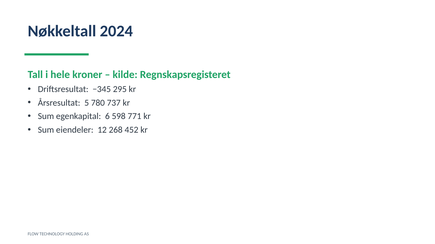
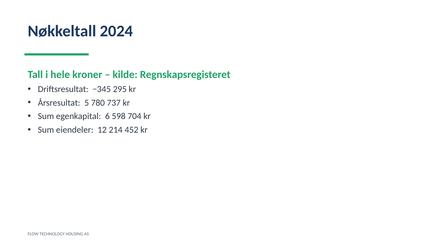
771: 771 -> 704 (135, 117)
268: 268 -> 214 (116, 130)
